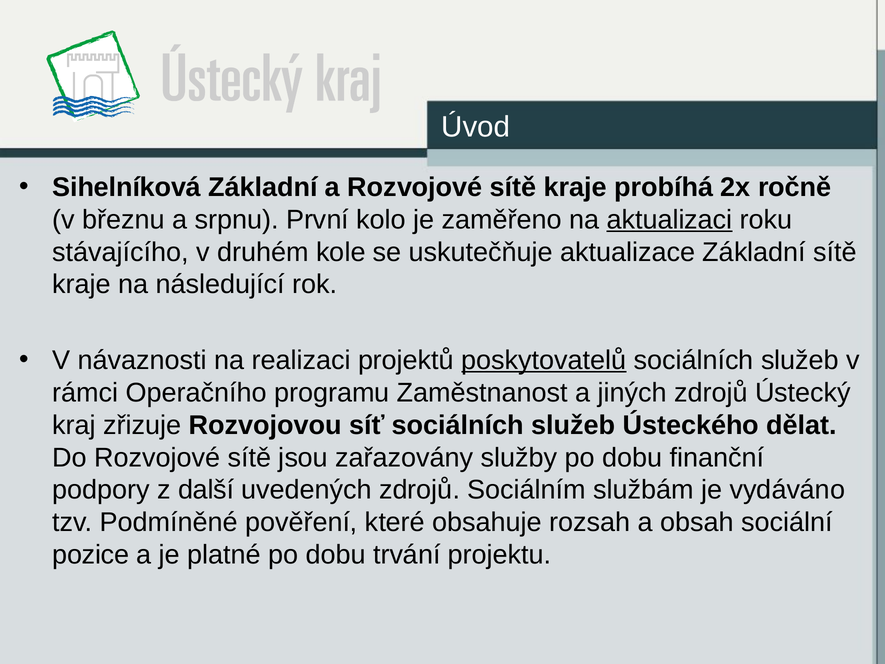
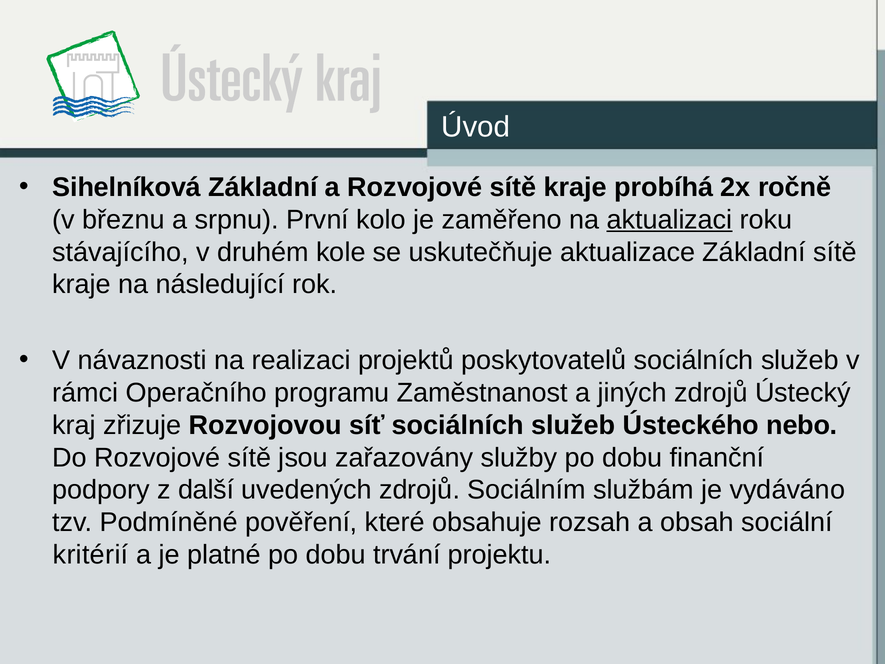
poskytovatelů underline: present -> none (544, 360)
dělat: dělat -> nebo (802, 425)
pozice: pozice -> kritérií (91, 555)
